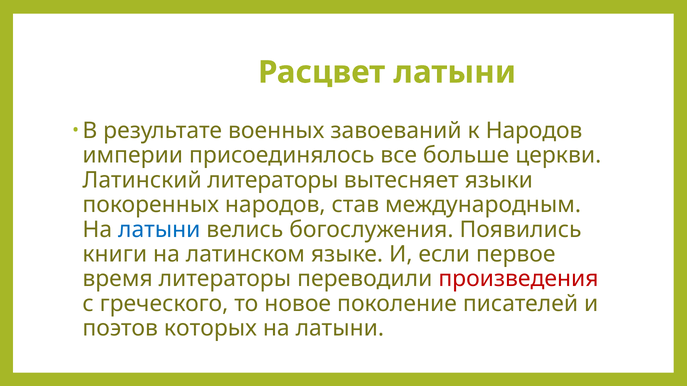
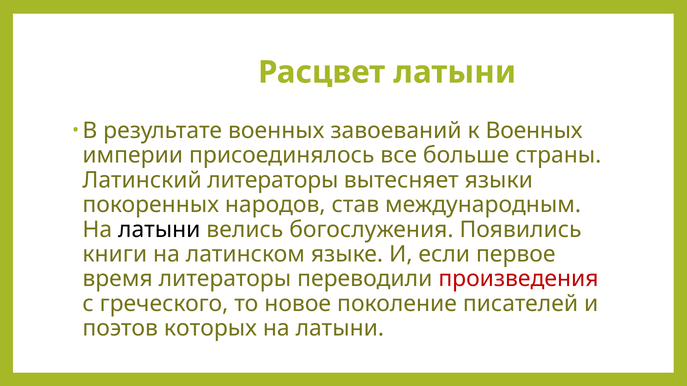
к Народов: Народов -> Военных (534, 131)
церкви: церкви -> страны (558, 155)
латыни colour: blue -> black (159, 230)
